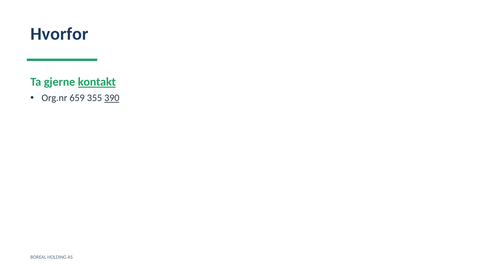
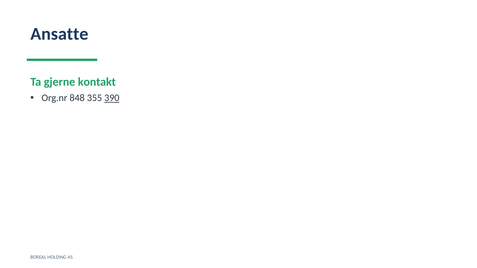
Hvorfor: Hvorfor -> Ansatte (59, 34)
kontakt underline: present -> none (97, 82)
659: 659 -> 848 (77, 98)
